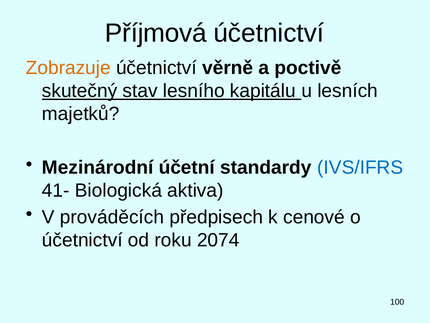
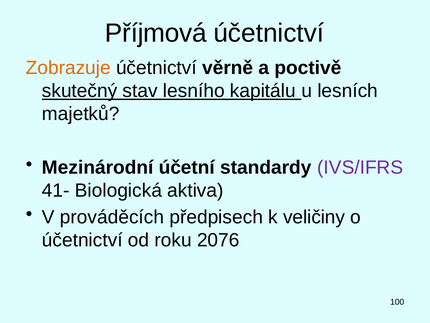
IVS/IFRS colour: blue -> purple (360, 167)
cenové: cenové -> veličiny (314, 217)
2074: 2074 -> 2076 (218, 240)
